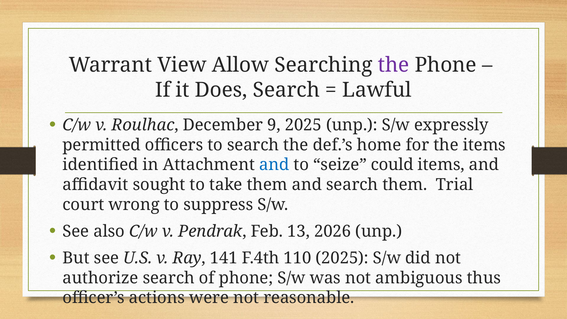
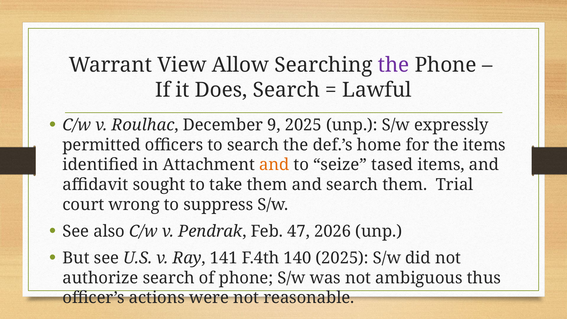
and colour: blue -> orange (274, 165)
could: could -> tased (392, 165)
13: 13 -> 47 (299, 231)
110: 110 -> 140 (298, 258)
